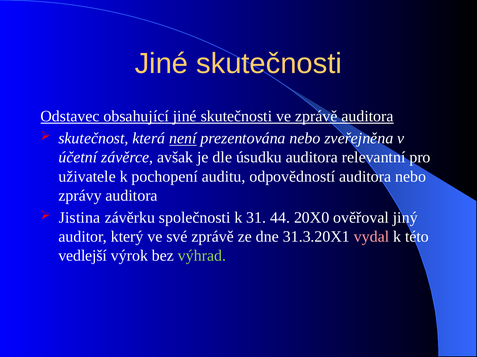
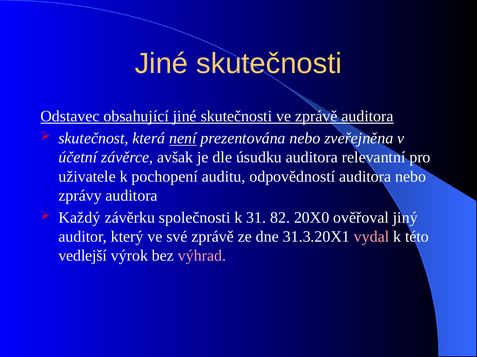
Jistina: Jistina -> Každý (80, 218)
44: 44 -> 82 (280, 218)
výhrad colour: light green -> pink (202, 256)
